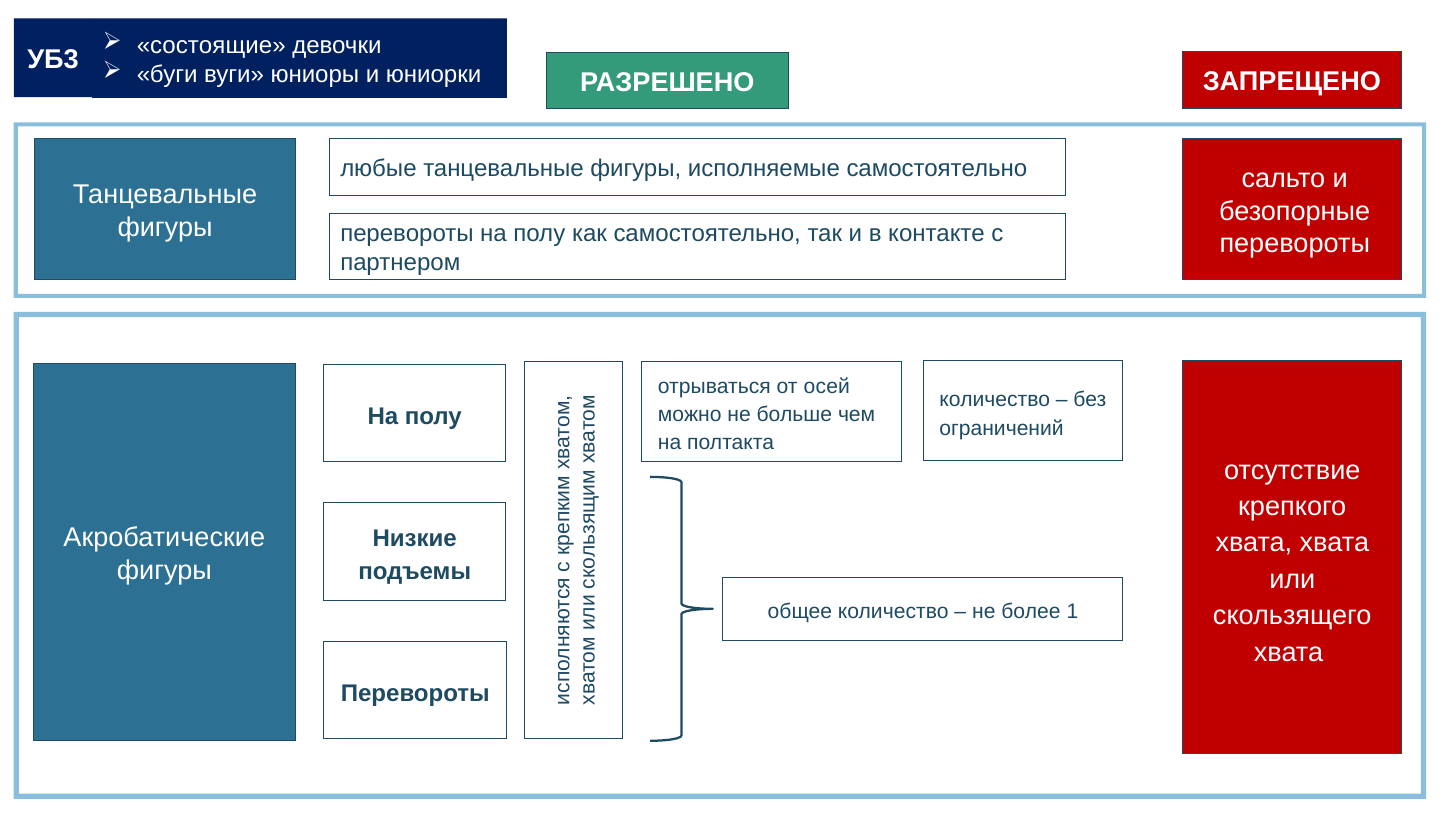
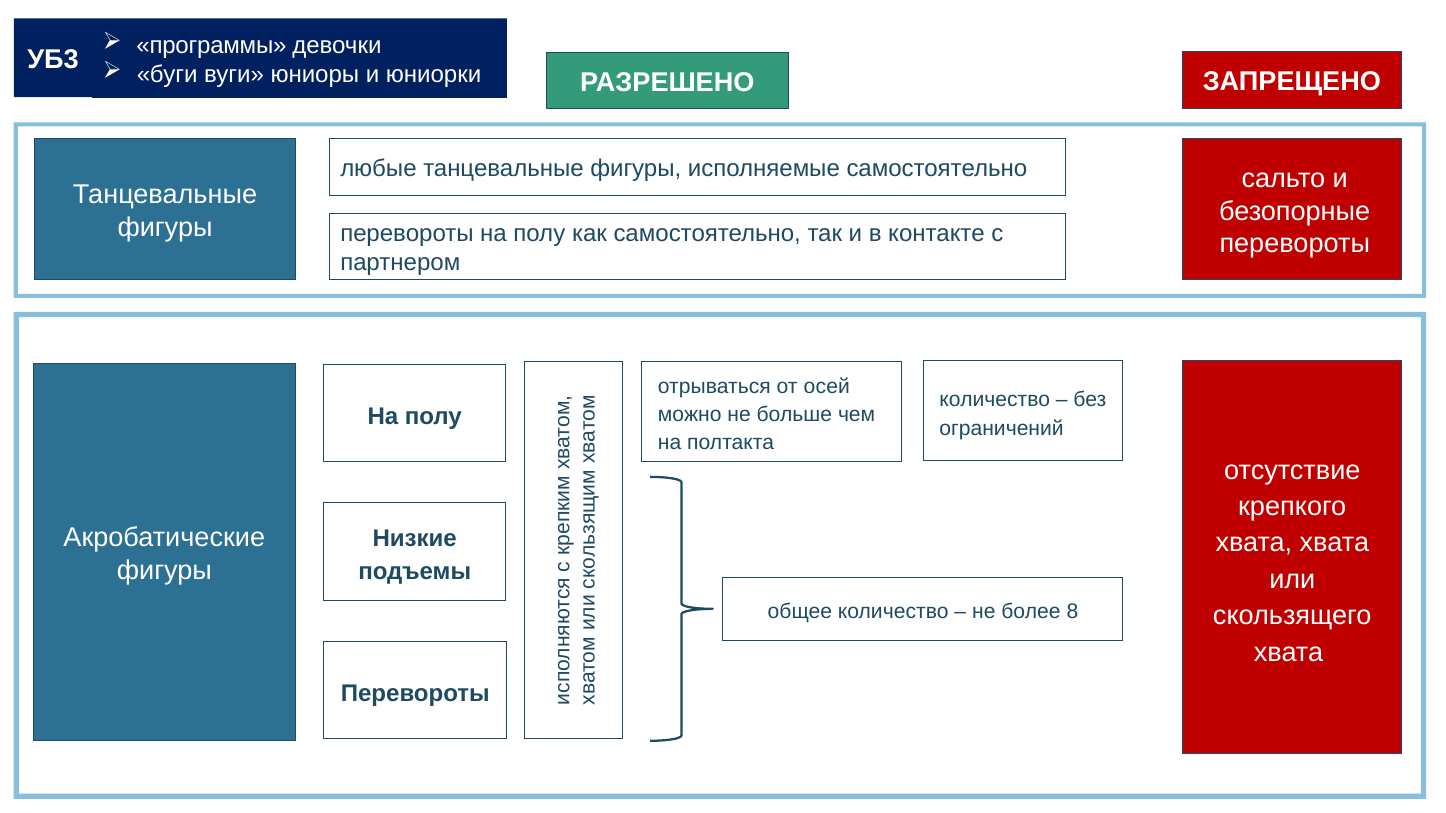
состоящие: состоящие -> программы (211, 45)
1: 1 -> 8 (1072, 612)
